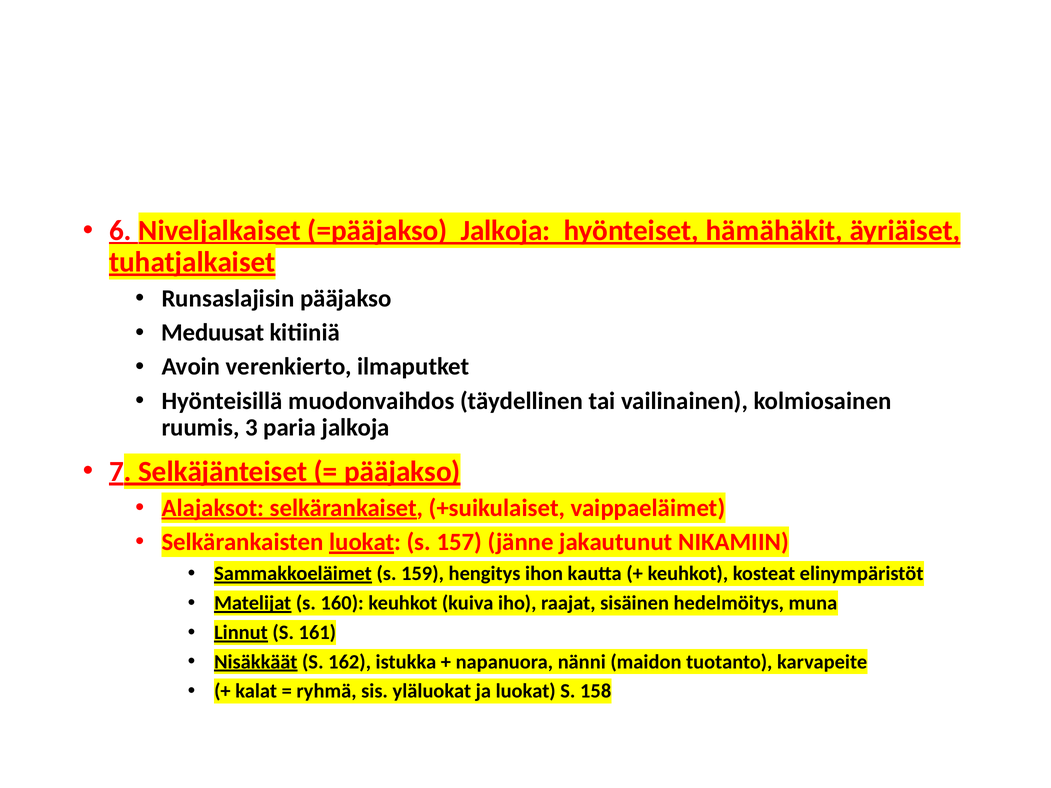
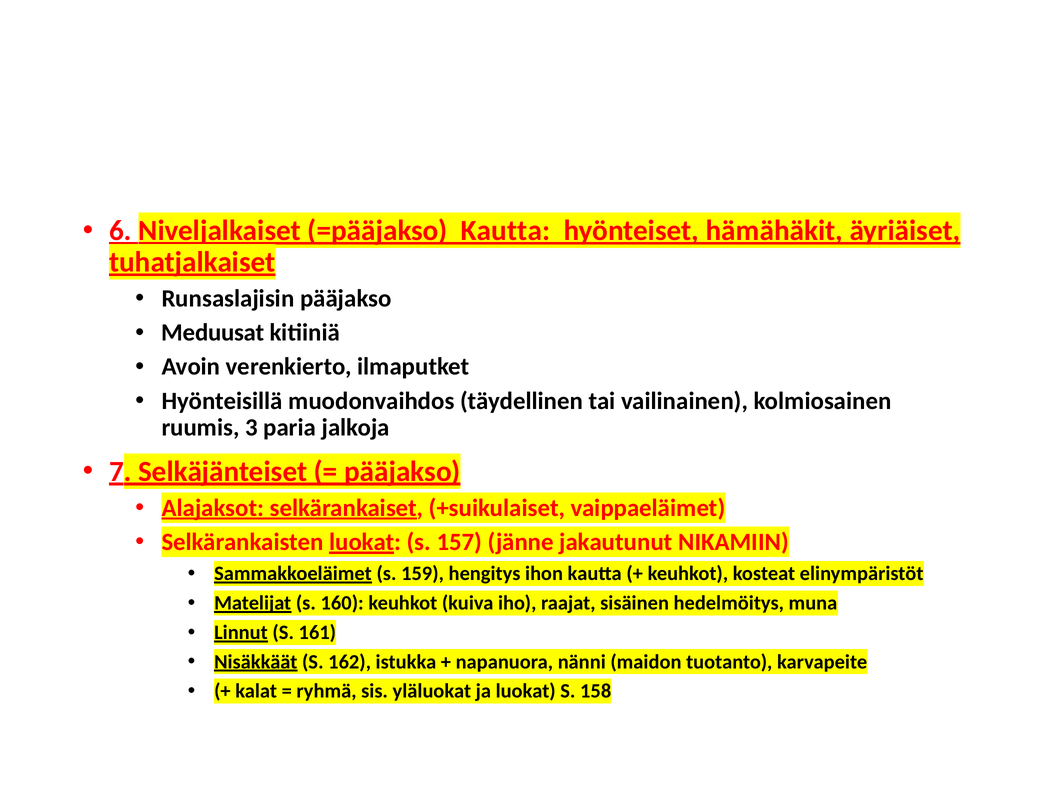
=pääjakso Jalkoja: Jalkoja -> Kautta (505, 231)
